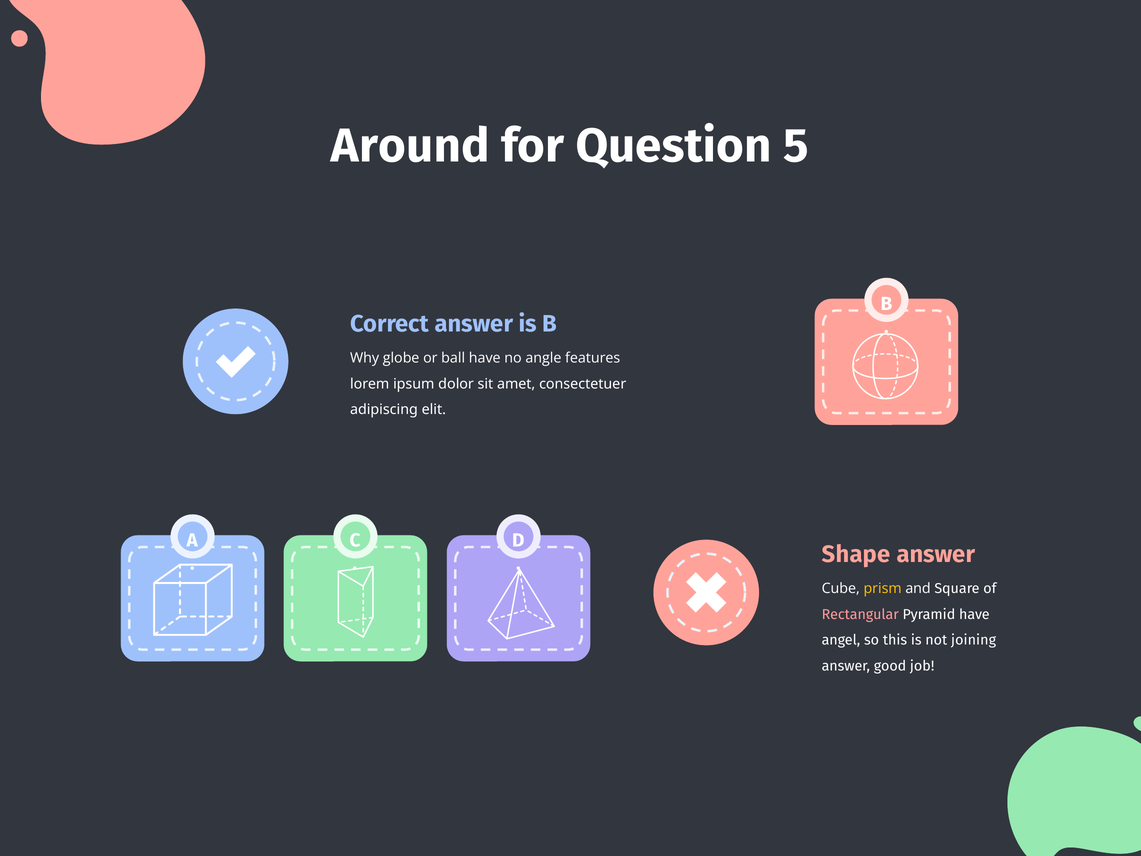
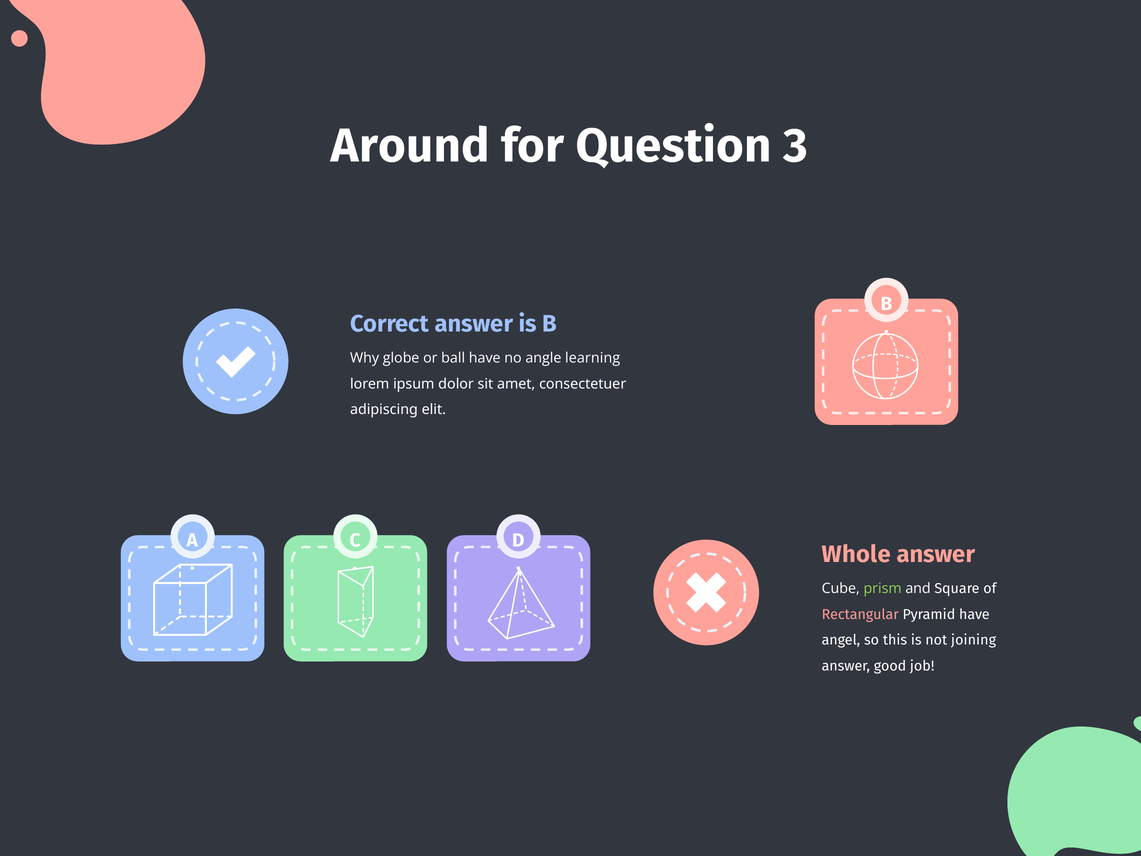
5: 5 -> 3 (796, 146)
features: features -> learning (593, 358)
Shape: Shape -> Whole (856, 554)
prism colour: yellow -> light green (883, 588)
